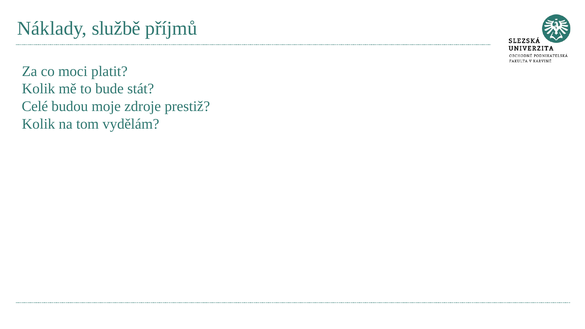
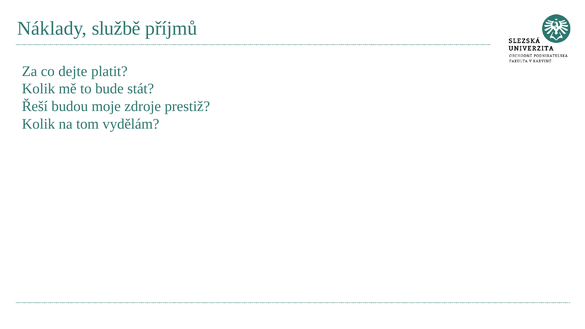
moci: moci -> dejte (73, 71)
Celé: Celé -> Řeší (35, 106)
